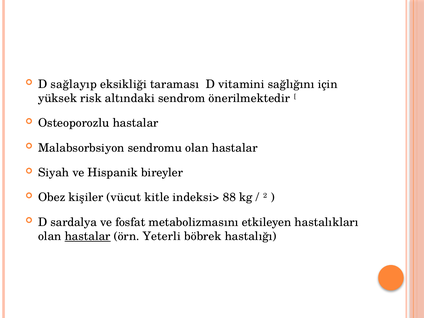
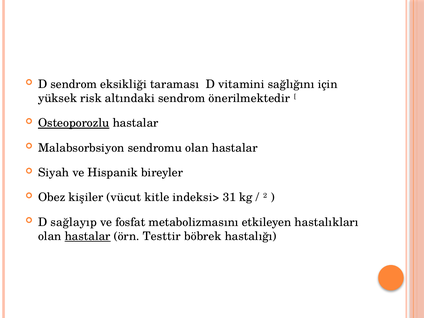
D sağlayıp: sağlayıp -> sendrom (74, 84)
Osteoporozlu underline: none -> present (74, 123)
88: 88 -> 31 (229, 197)
sardalya: sardalya -> sağlayıp (74, 222)
Yeterli: Yeterli -> Testtir (162, 236)
